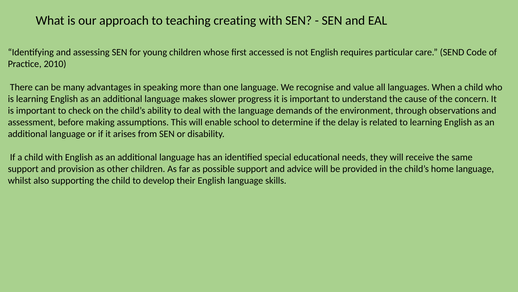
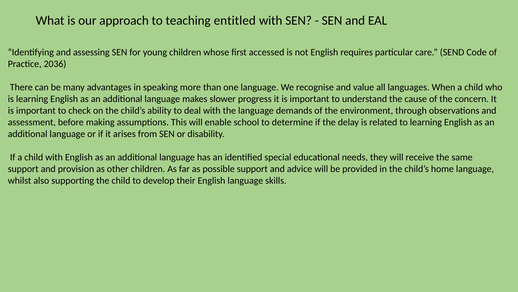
creating: creating -> entitled (235, 20)
2010: 2010 -> 2036 (55, 64)
